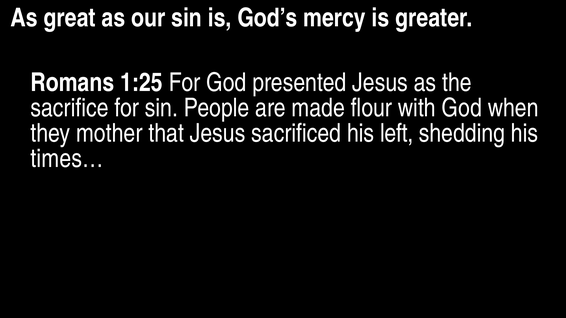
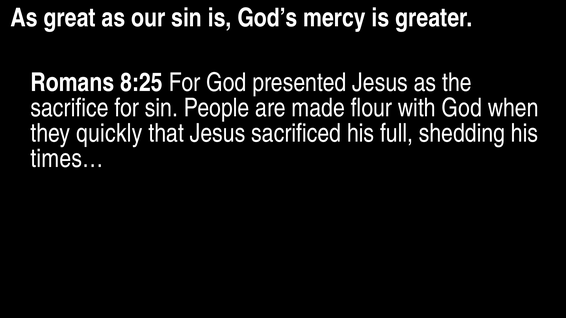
1:25: 1:25 -> 8:25 (141, 83)
mother: mother -> quickly (109, 133)
left: left -> full (397, 133)
